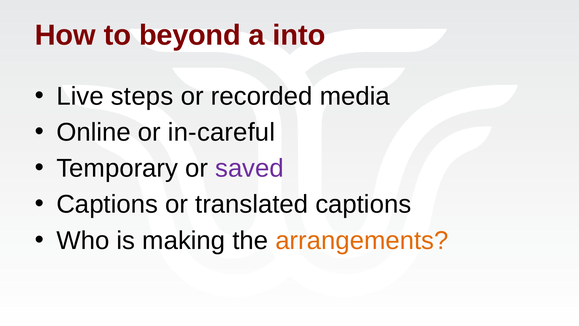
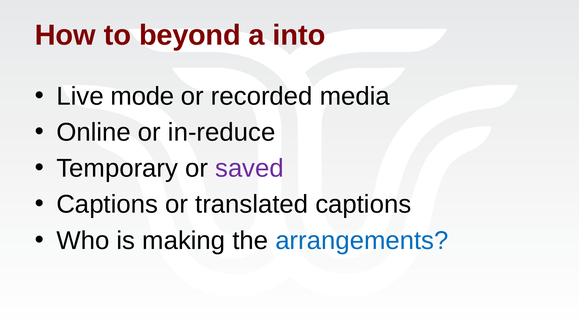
steps: steps -> mode (142, 96)
in-careful: in-careful -> in-reduce (222, 132)
arrangements colour: orange -> blue (362, 240)
